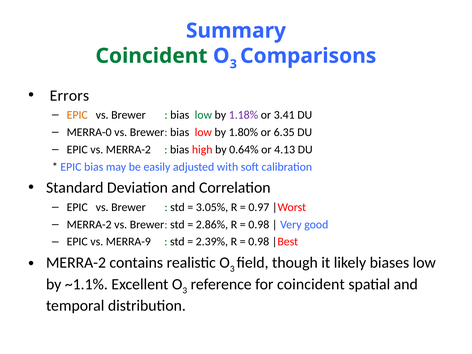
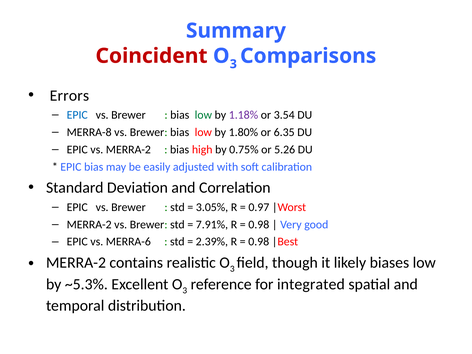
Coincident colour: green -> red (152, 56)
EPIC colour: orange -> blue (77, 115)
3.41: 3.41 -> 3.54 (284, 115)
MERRA-0: MERRA-0 -> MERRA-8 (89, 132)
0.64%: 0.64% -> 0.75% (244, 149)
4.13: 4.13 -> 5.26 (285, 149)
2.86%: 2.86% -> 7.91% (212, 224)
MERRA-9: MERRA-9 -> MERRA-6 (128, 242)
~1.1%: ~1.1% -> ~5.3% (86, 284)
for coincident: coincident -> integrated (311, 284)
